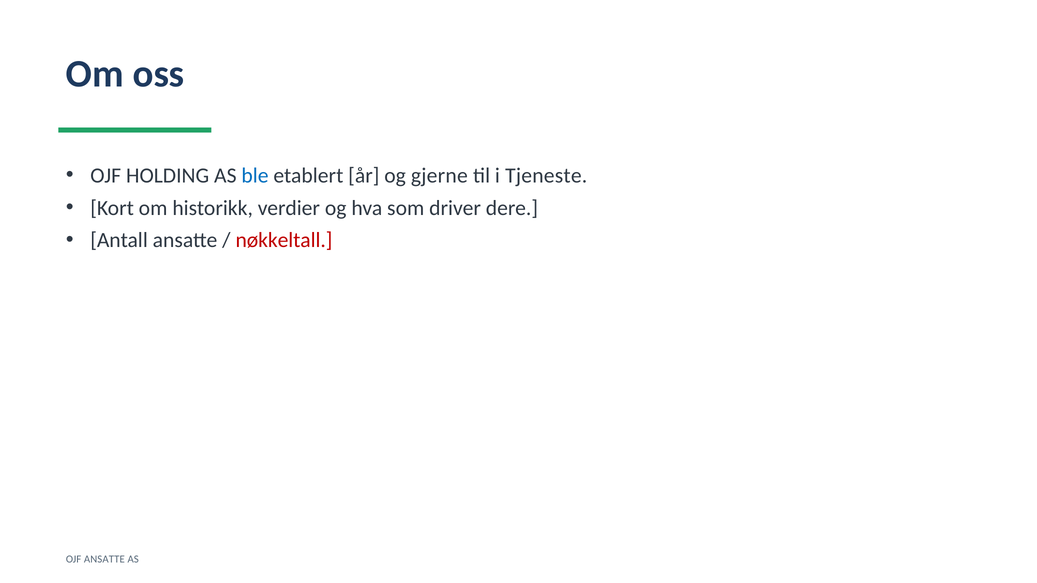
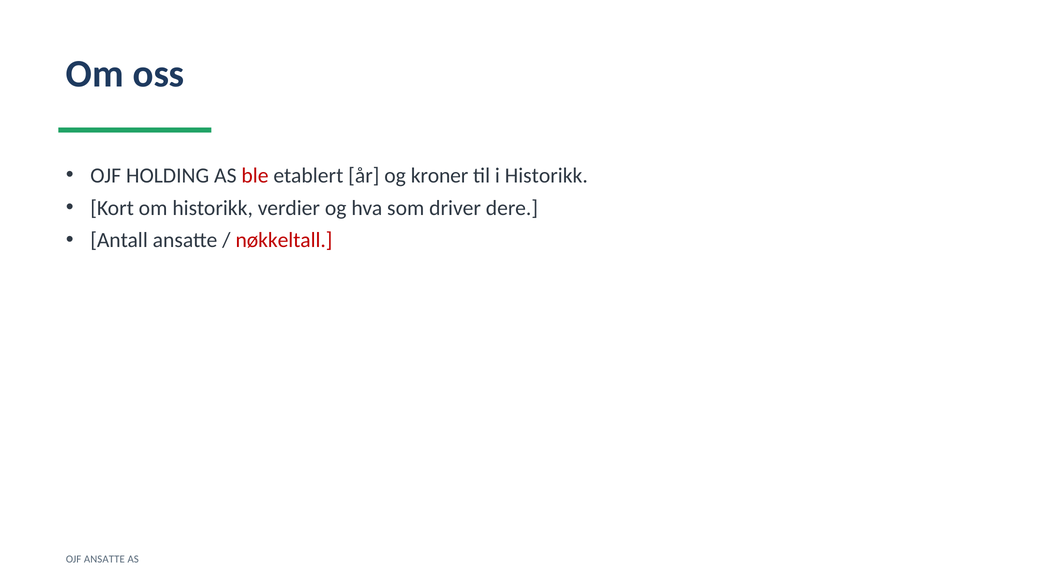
ble colour: blue -> red (255, 176)
gjerne: gjerne -> kroner (440, 176)
i Tjeneste: Tjeneste -> Historikk (546, 176)
